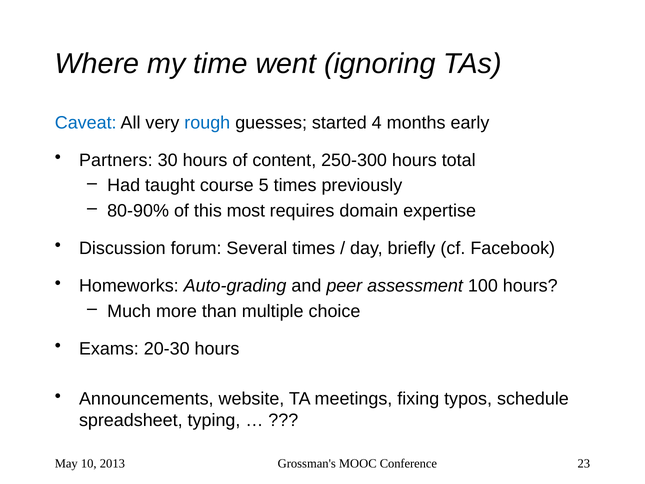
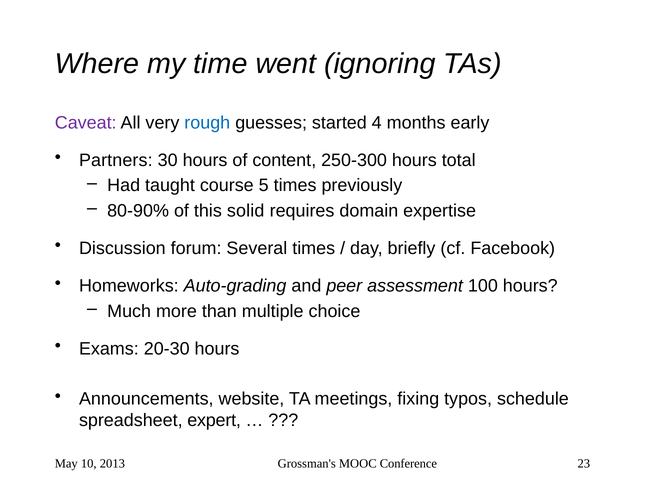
Caveat colour: blue -> purple (86, 123)
most: most -> solid (246, 211)
typing: typing -> expert (214, 420)
